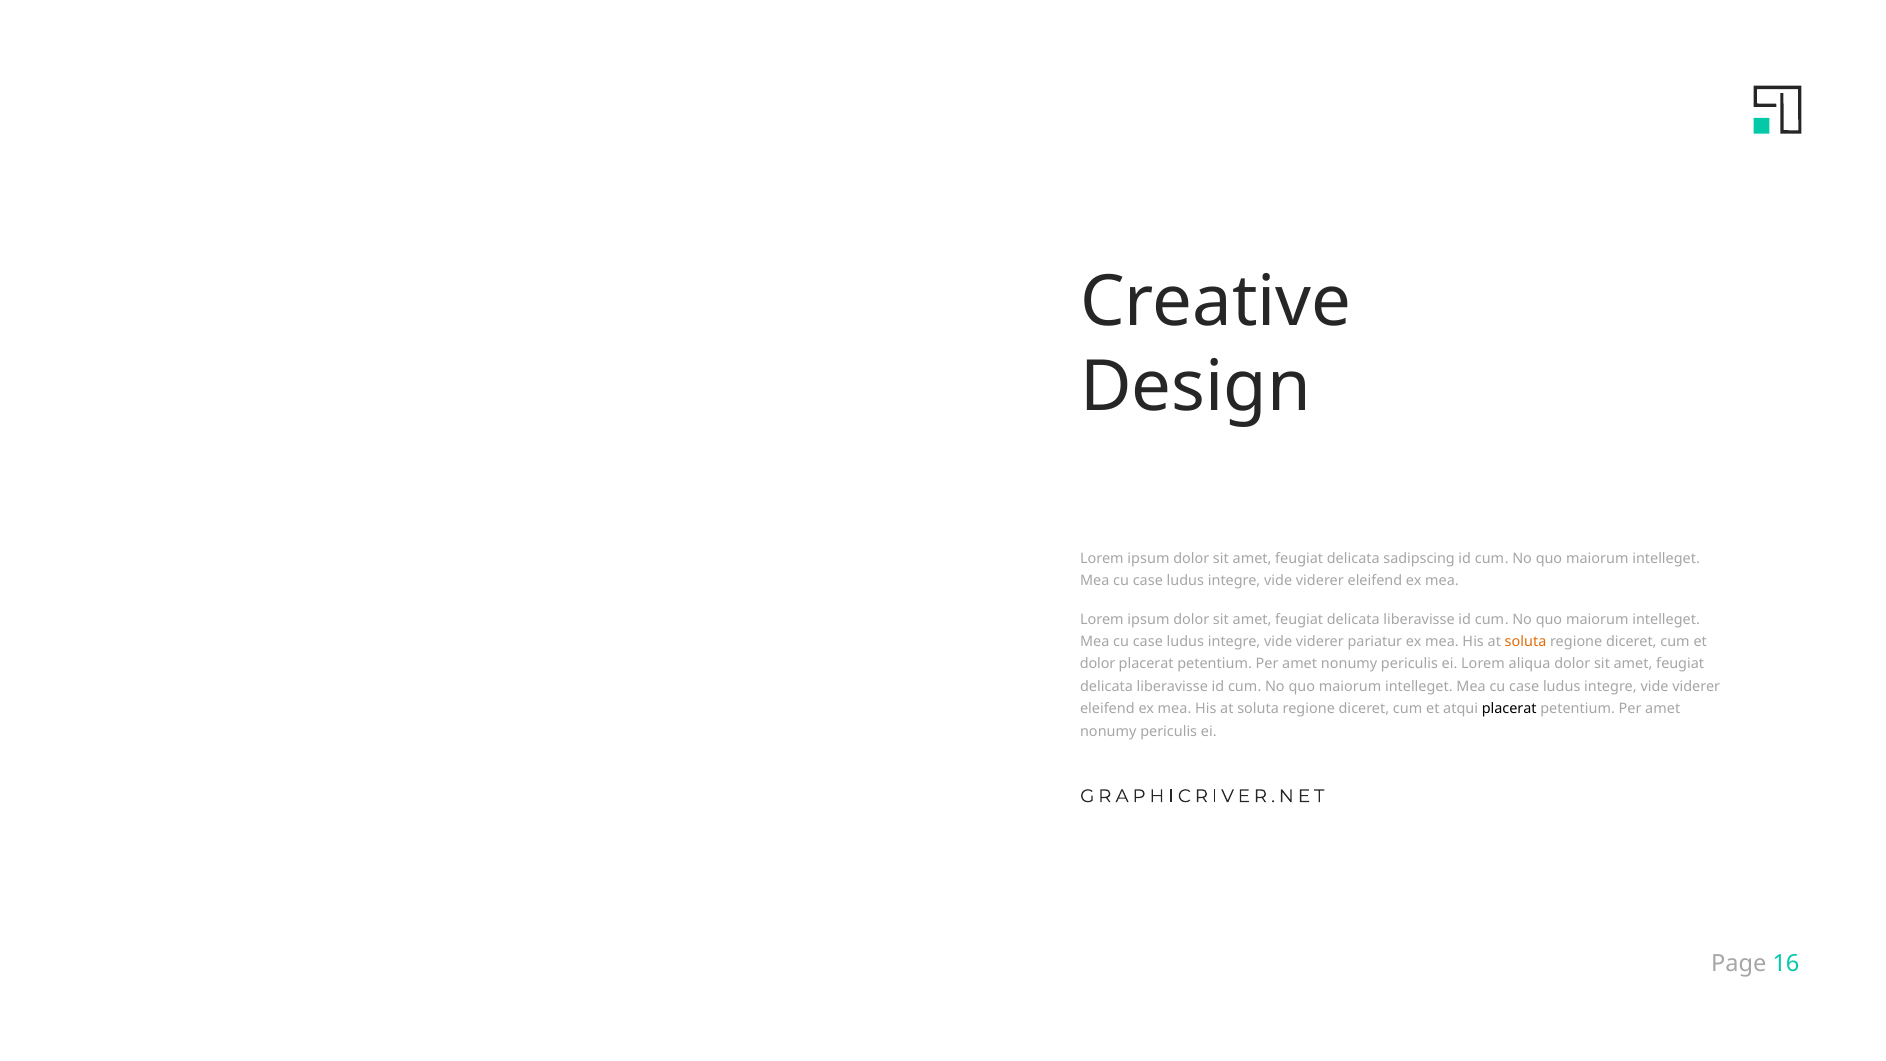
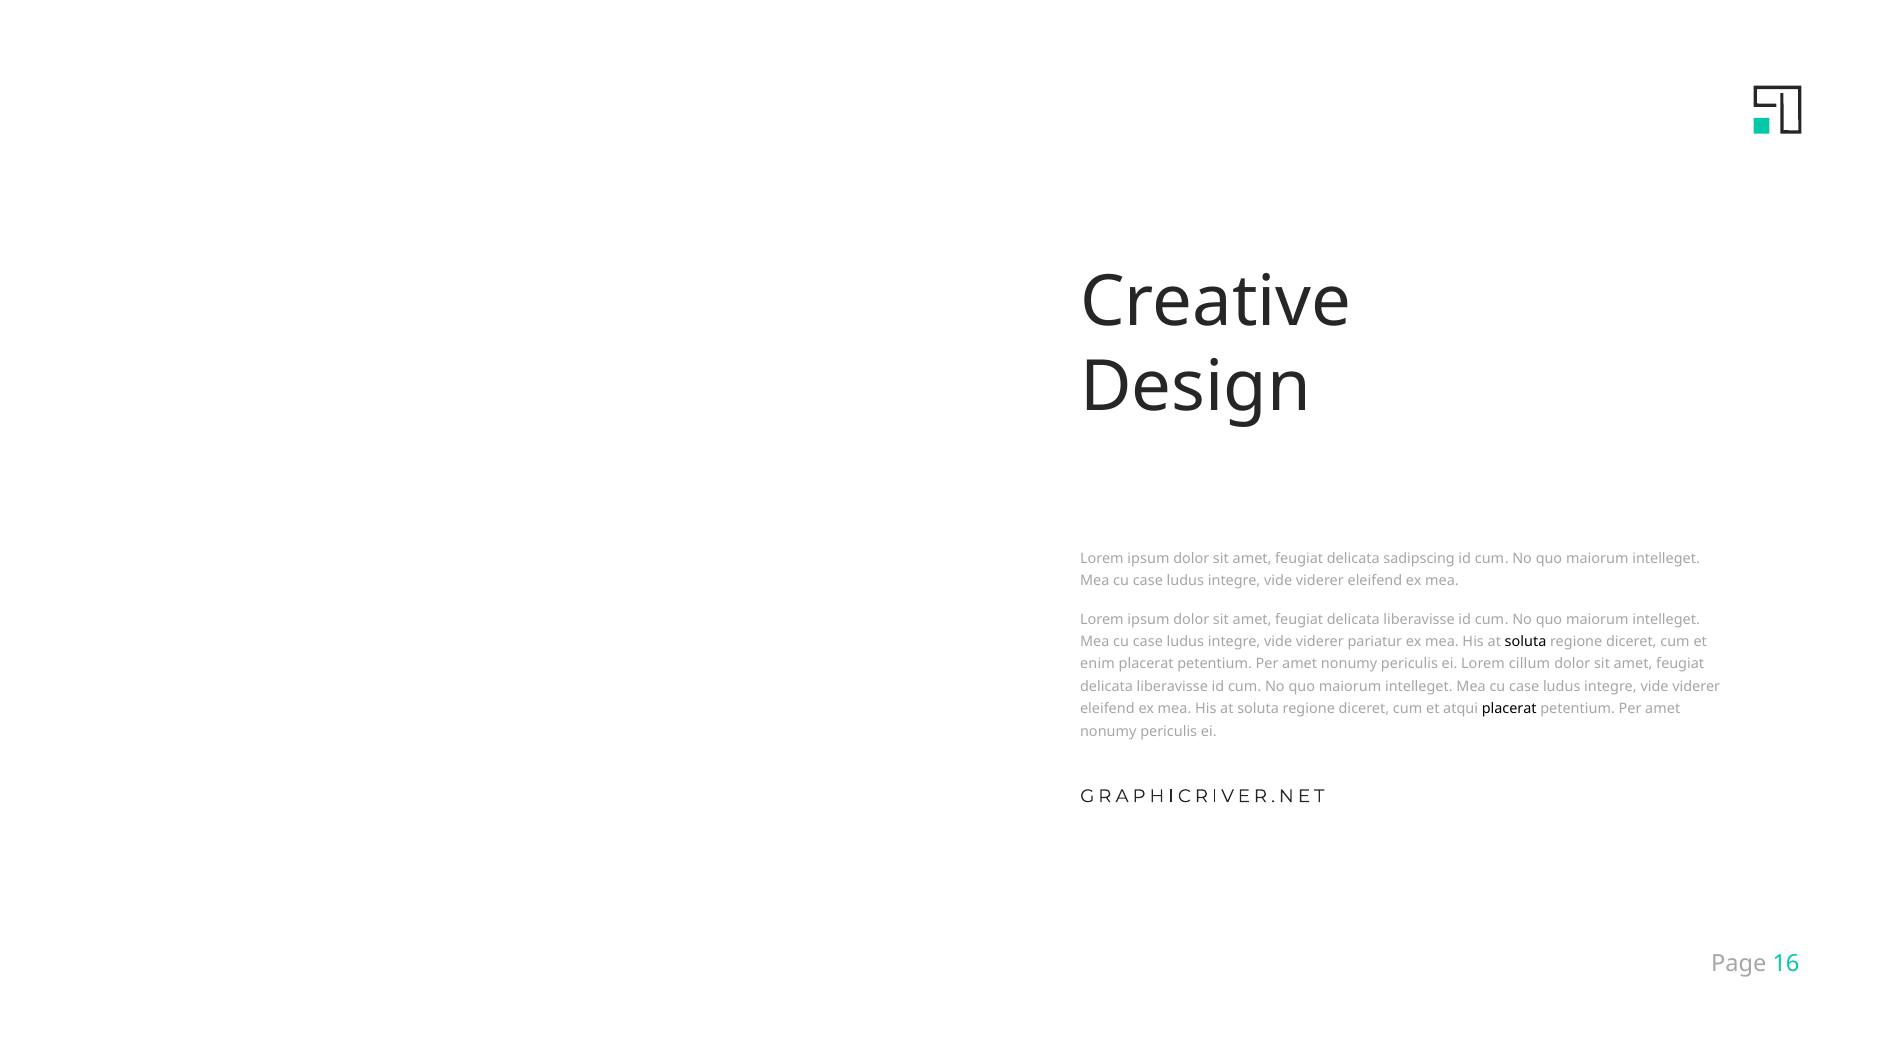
soluta colour: orange -> black (1526, 642)
dolor: dolor -> enim (1098, 664)
aliqua: aliqua -> cillum (1529, 664)
